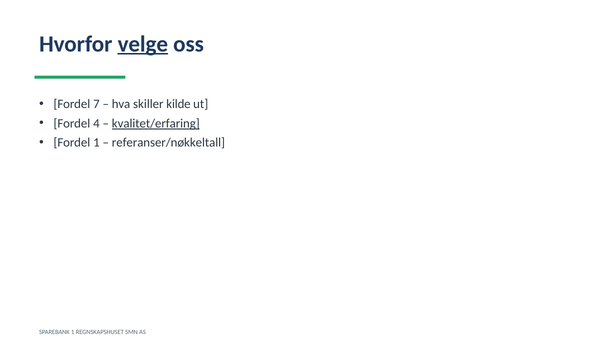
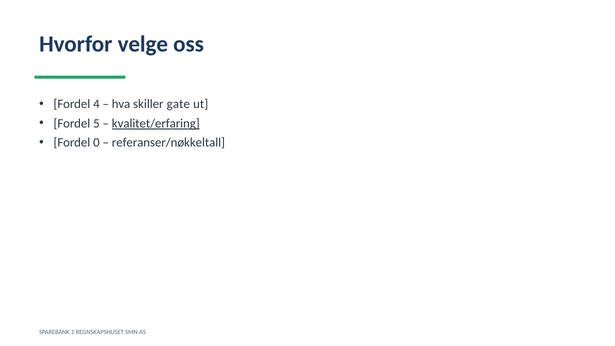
velge underline: present -> none (143, 44)
7: 7 -> 4 (96, 104)
kilde: kilde -> gate (178, 104)
4: 4 -> 5 (96, 123)
Fordel 1: 1 -> 0 (96, 143)
